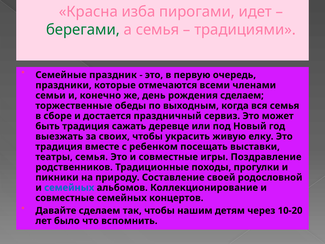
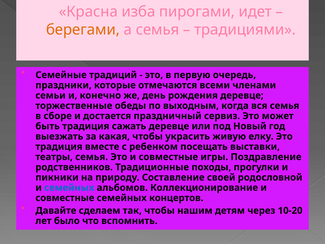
берегами colour: green -> orange (83, 30)
праздник: праздник -> традиций (113, 75)
рождения сделаем: сделаем -> деревце (242, 95)
своих: своих -> какая (114, 136)
